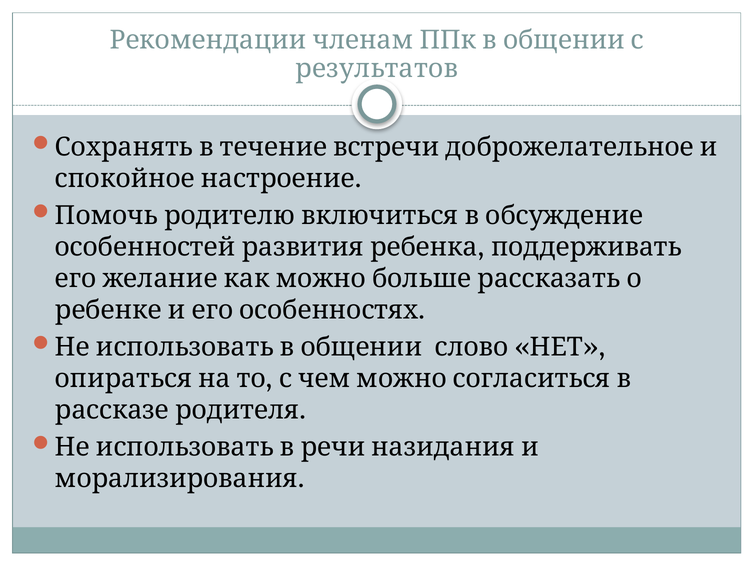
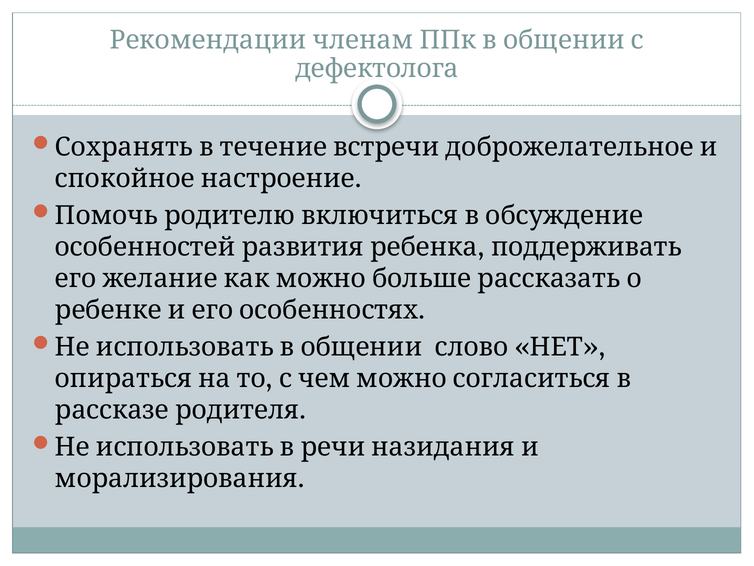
результатов: результатов -> дефектолога (377, 68)
